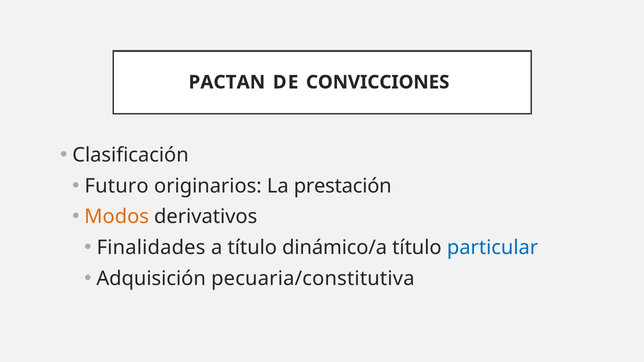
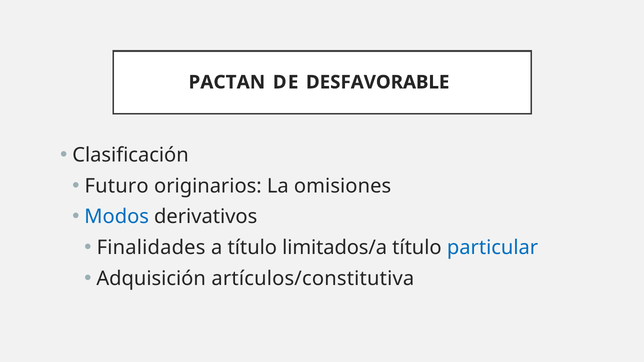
CONVICCIONES: CONVICCIONES -> DESFAVORABLE (378, 82)
prestación: prestación -> omisiones (343, 186)
Modos colour: orange -> blue (117, 217)
dinámico/a: dinámico/a -> limitados/a (335, 248)
pecuaria/constitutiva: pecuaria/constitutiva -> artículos/constitutiva (313, 279)
